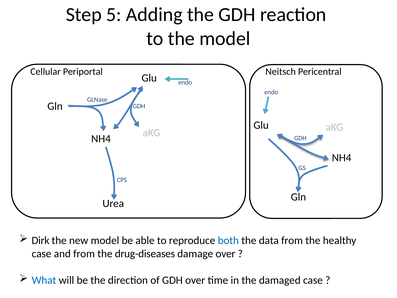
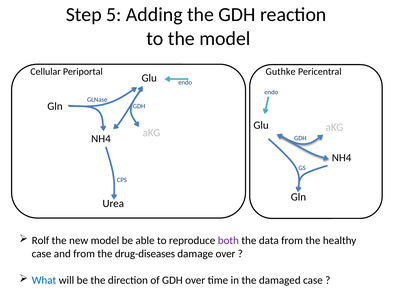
Neitsch: Neitsch -> Guthke (281, 72)
Dirk: Dirk -> Rolf (40, 240)
both colour: blue -> purple (228, 240)
